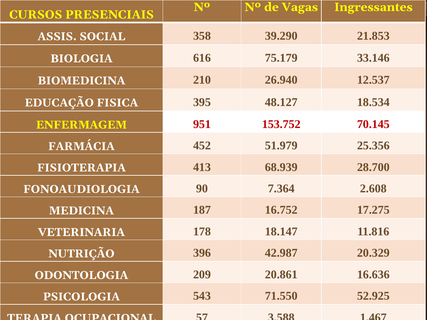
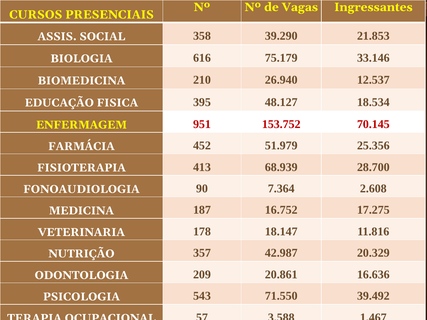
396: 396 -> 357 (202, 253)
52.925: 52.925 -> 39.492 (373, 296)
